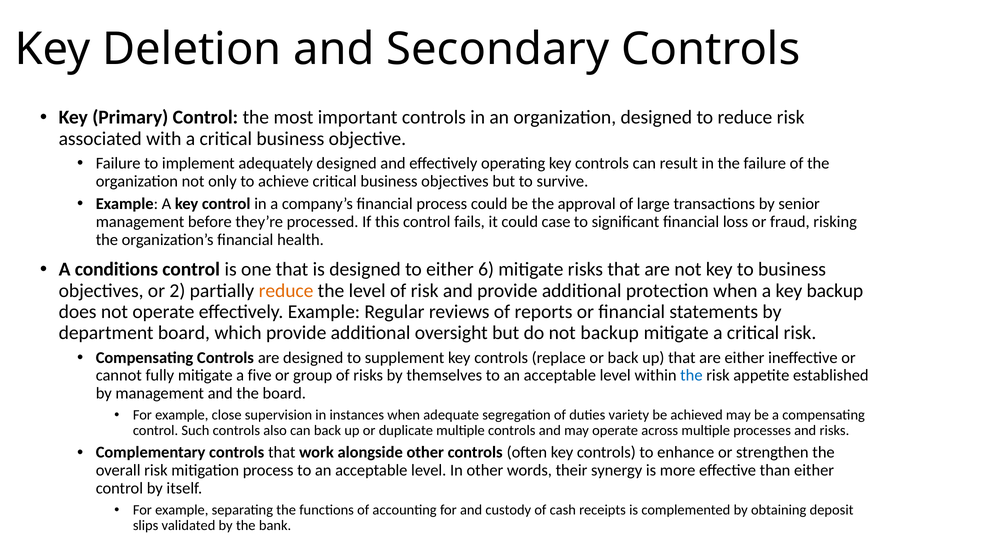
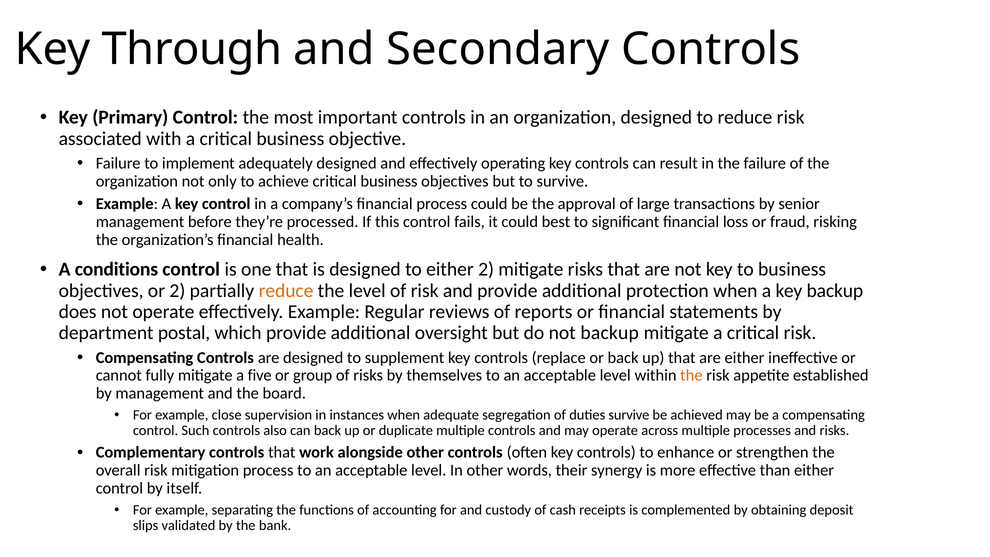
Deletion: Deletion -> Through (192, 49)
case: case -> best (556, 222)
either 6: 6 -> 2 (486, 269)
department board: board -> postal (184, 333)
the colour: blue -> orange (691, 375)
duties variety: variety -> survive (629, 415)
